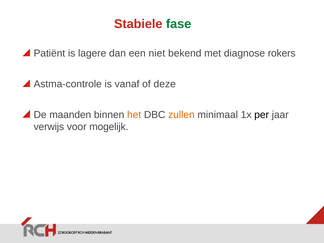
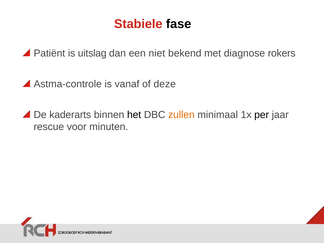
fase colour: green -> black (179, 24)
lagere: lagere -> uitslag (92, 53)
maanden: maanden -> kaderarts (70, 115)
het colour: orange -> black (134, 115)
verwijs: verwijs -> rescue (49, 127)
mogelijk: mogelijk -> minuten (109, 127)
